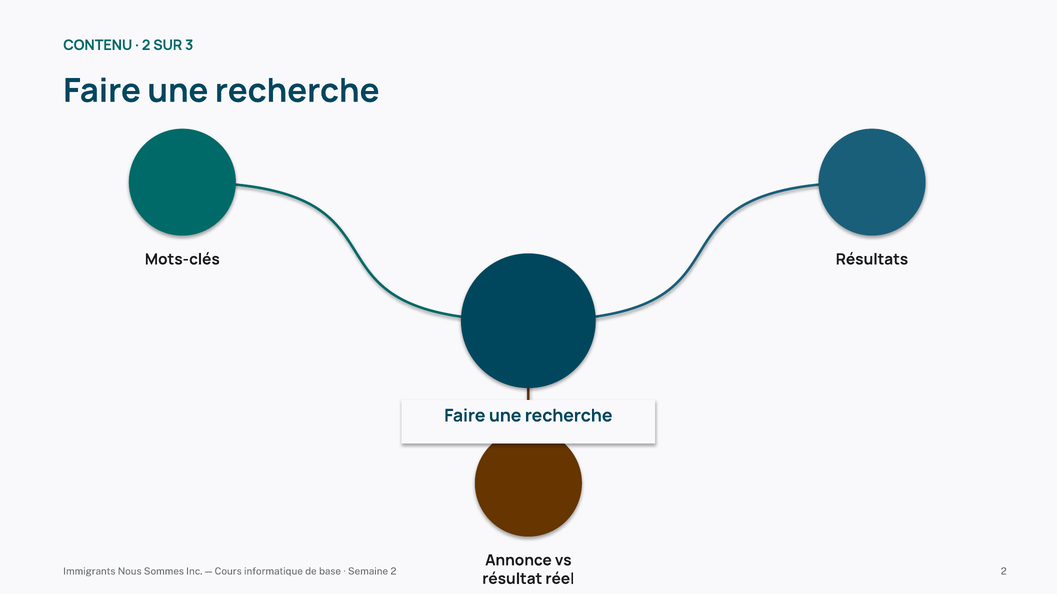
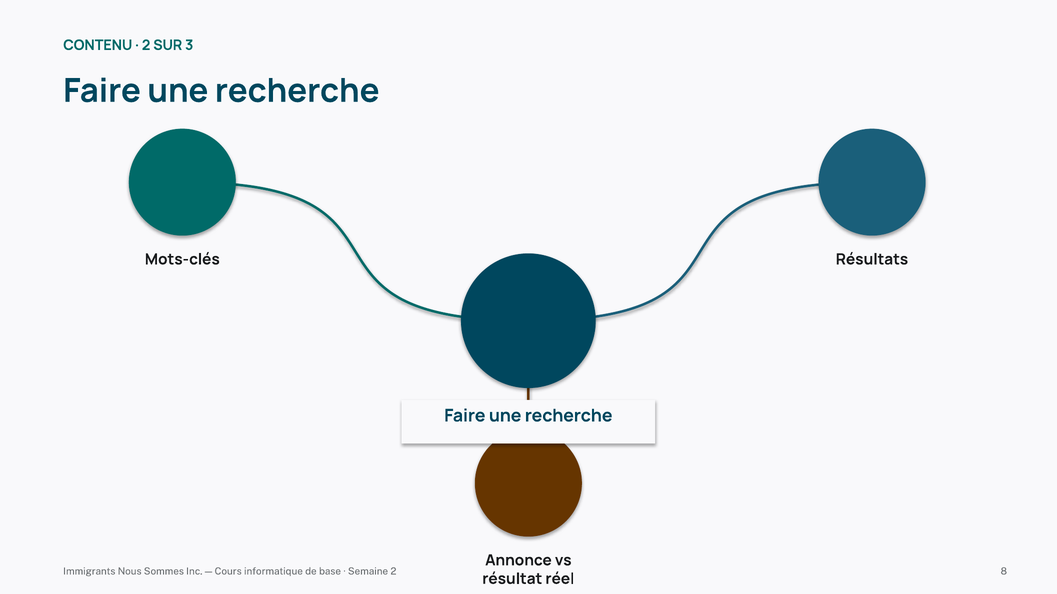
2 2: 2 -> 8 (1004, 572)
